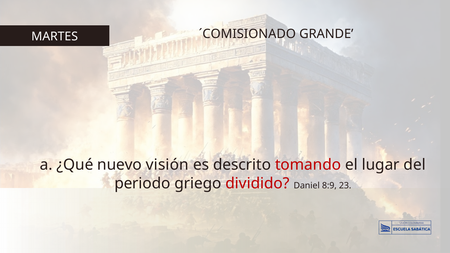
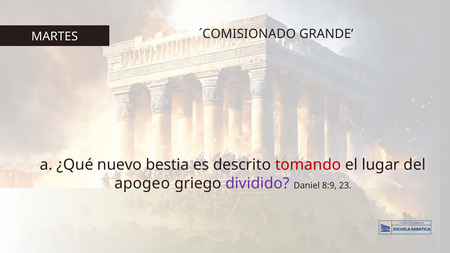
visión: visión -> bestia (167, 165)
periodo: periodo -> apogeo (142, 183)
dividido colour: red -> purple (258, 183)
